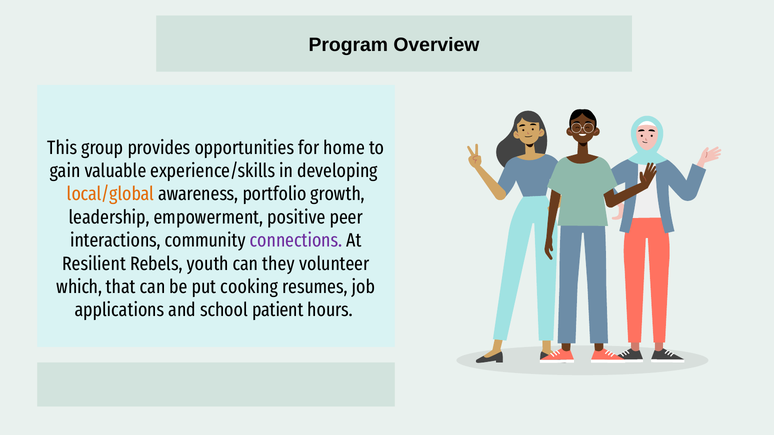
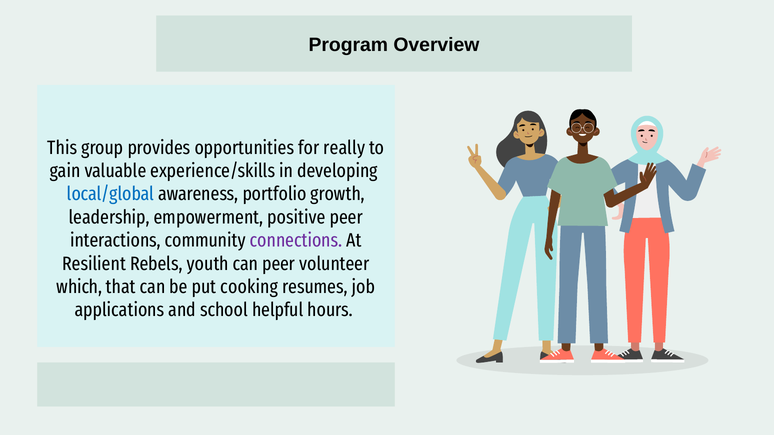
home: home -> really (344, 148)
local/global colour: orange -> blue (111, 194)
can they: they -> peer (279, 264)
patient: patient -> helpful (278, 310)
